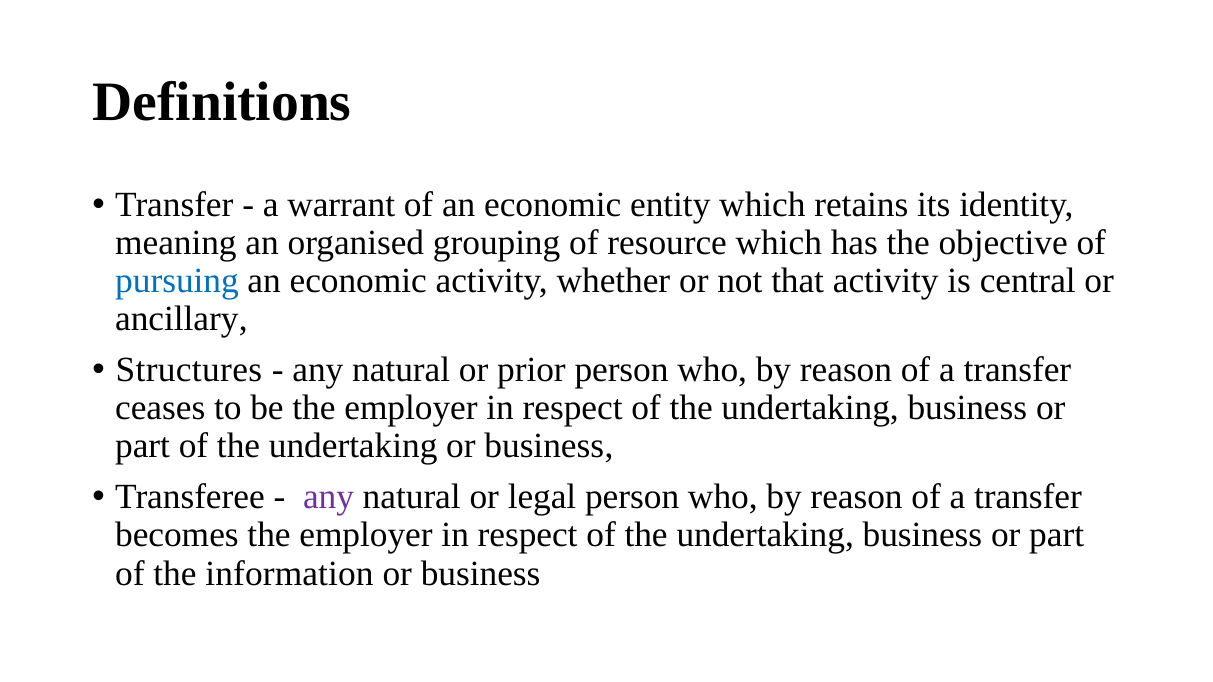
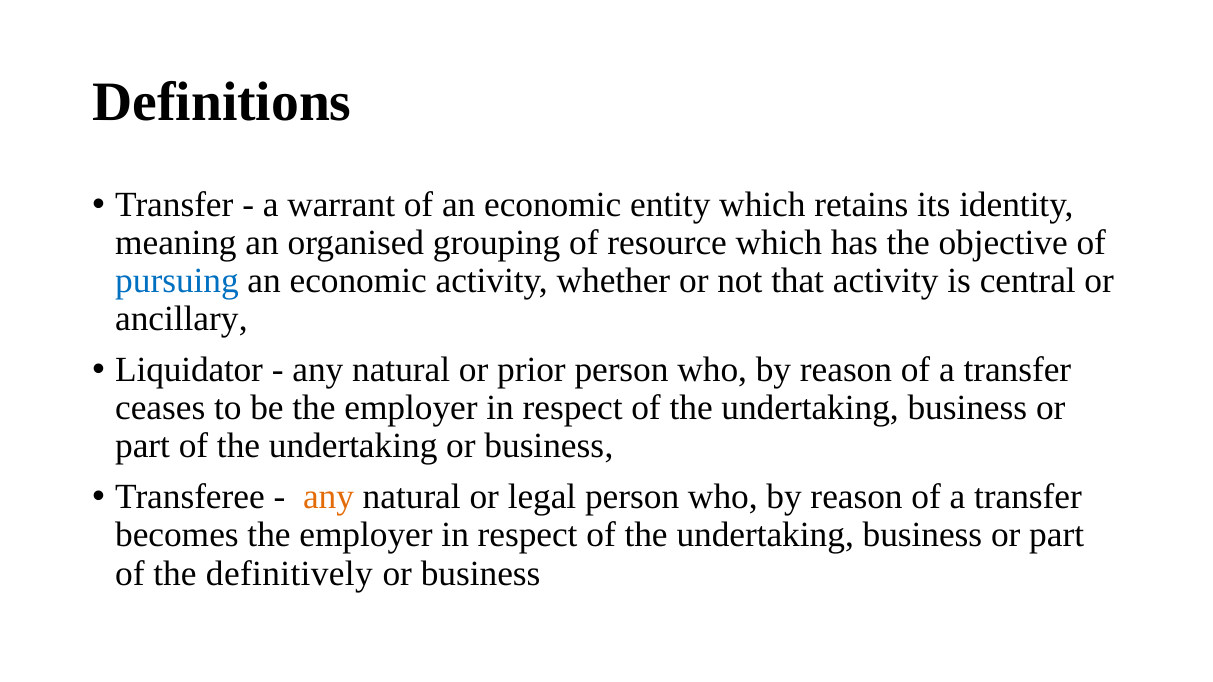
Structures: Structures -> Liquidator (189, 370)
any colour: purple -> orange (329, 497)
information: information -> definitively (289, 574)
